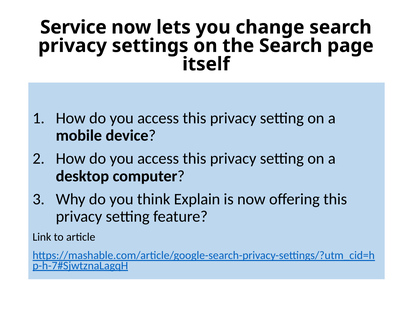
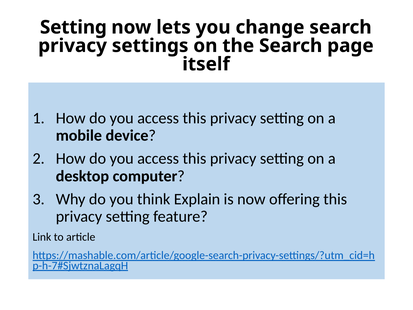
Service: Service -> Setting (73, 27)
